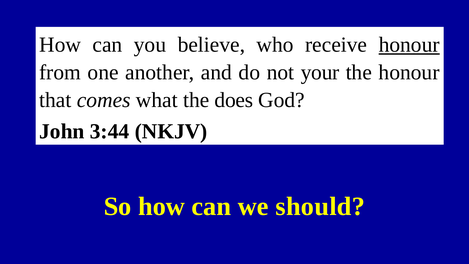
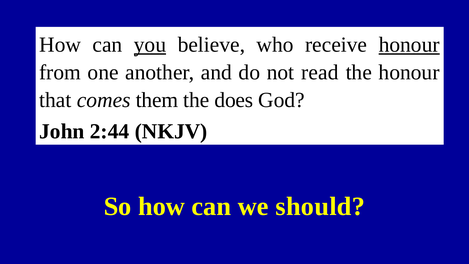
you underline: none -> present (150, 45)
your: your -> read (320, 72)
what: what -> them (157, 100)
3:44: 3:44 -> 2:44 (110, 131)
